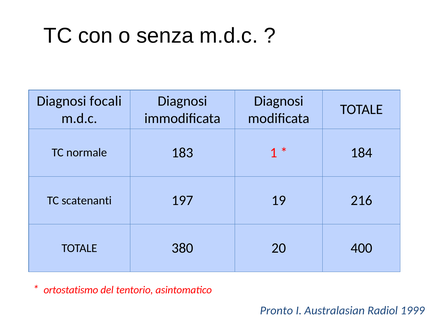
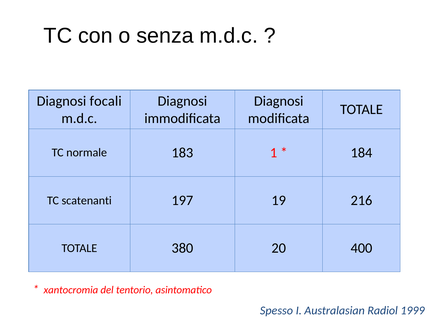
ortostatismo: ortostatismo -> xantocromia (71, 290)
Pronto: Pronto -> Spesso (276, 310)
